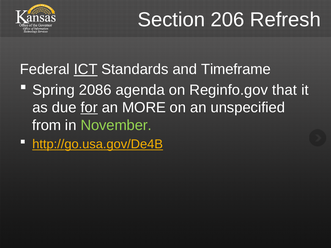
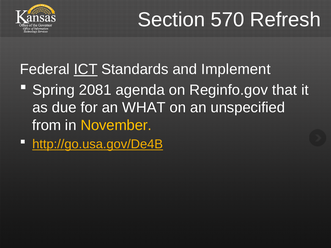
206: 206 -> 570 (228, 20)
Timeframe: Timeframe -> Implement (236, 69)
2086: 2086 -> 2081 (95, 90)
for underline: present -> none (89, 108)
MORE: MORE -> WHAT (144, 108)
November colour: light green -> yellow (116, 125)
